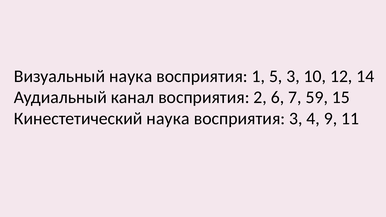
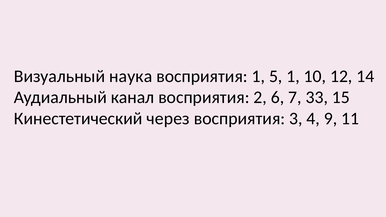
5 3: 3 -> 1 (293, 76)
59: 59 -> 33 (317, 97)
Кинестетический наука: наука -> через (168, 119)
